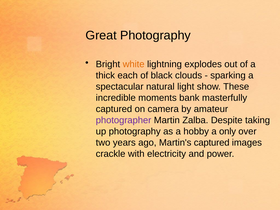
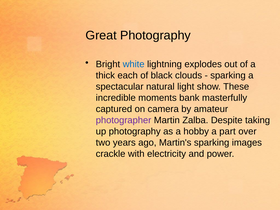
white colour: orange -> blue (134, 64)
only: only -> part (227, 131)
Martin's captured: captured -> sparking (212, 143)
